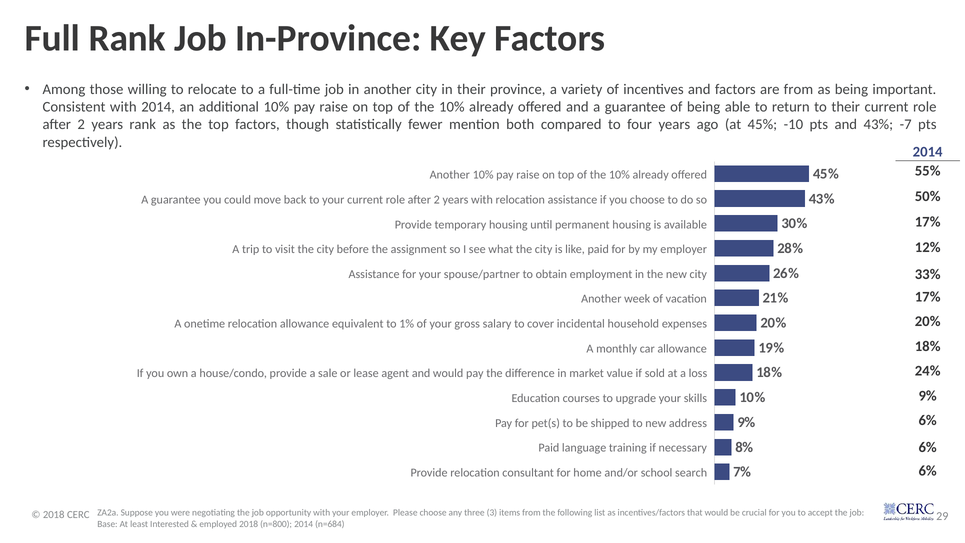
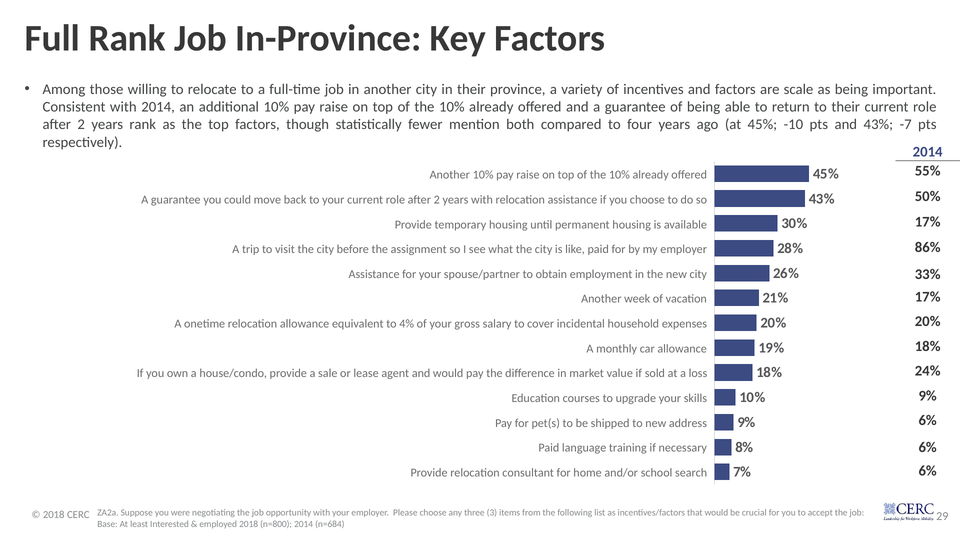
are from: from -> scale (798, 89)
12%: 12% -> 86% (928, 247)
1%: 1% -> 4% (407, 324)
